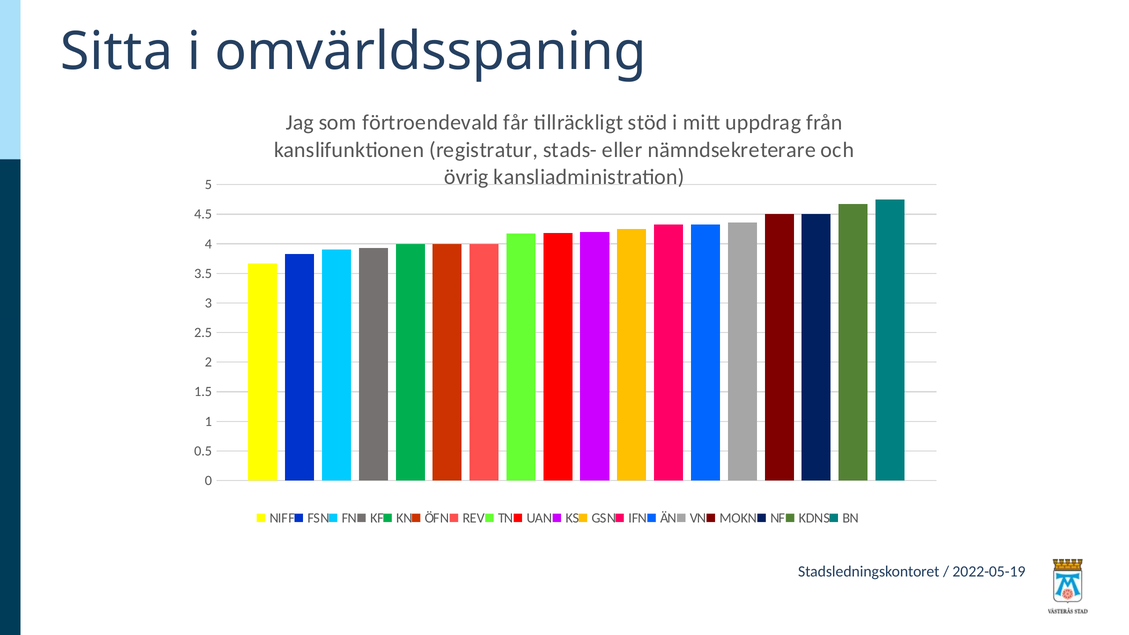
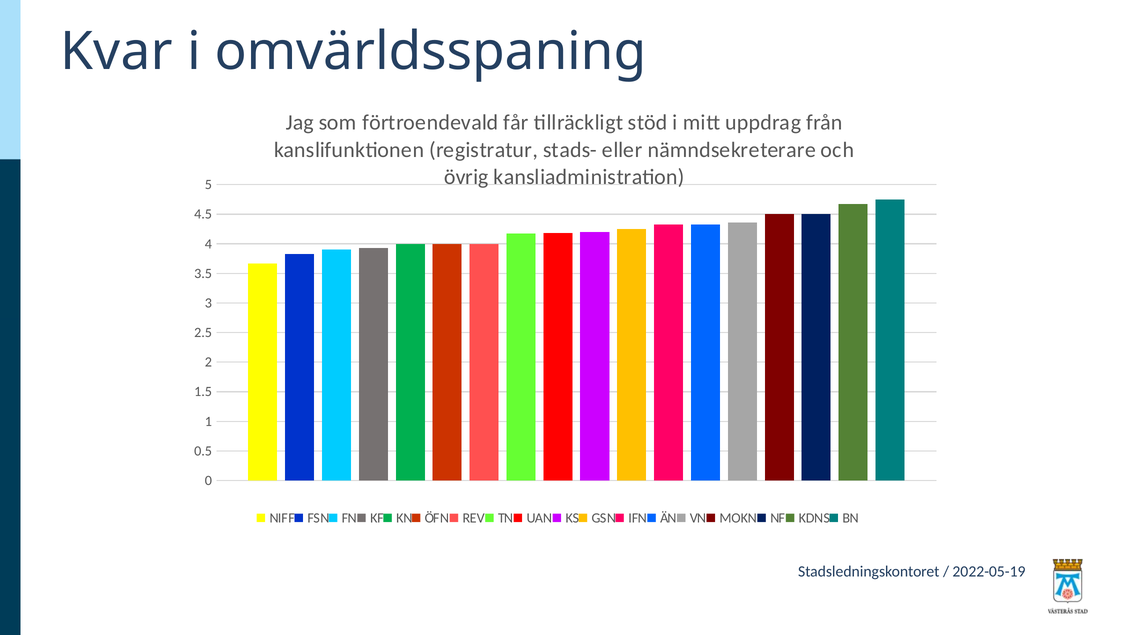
Sitta: Sitta -> Kvar (116, 52)
